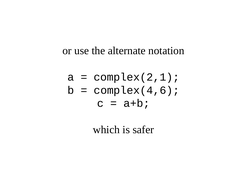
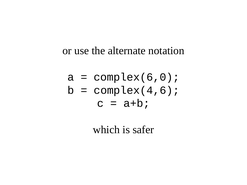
complex(2,1: complex(2,1 -> complex(6,0 (137, 77)
